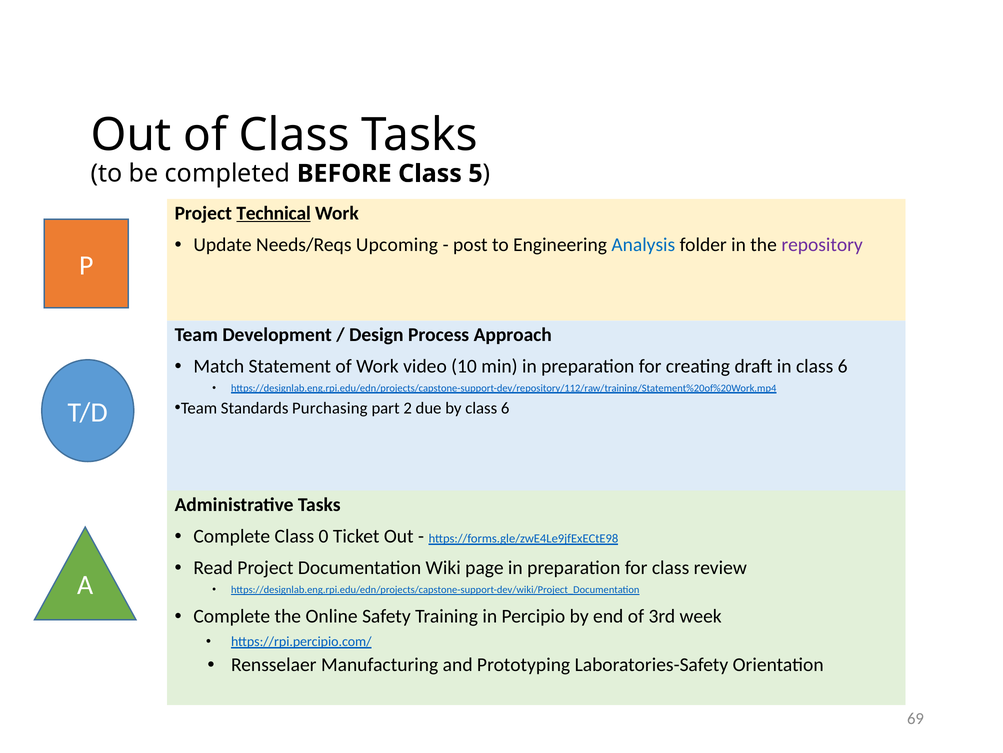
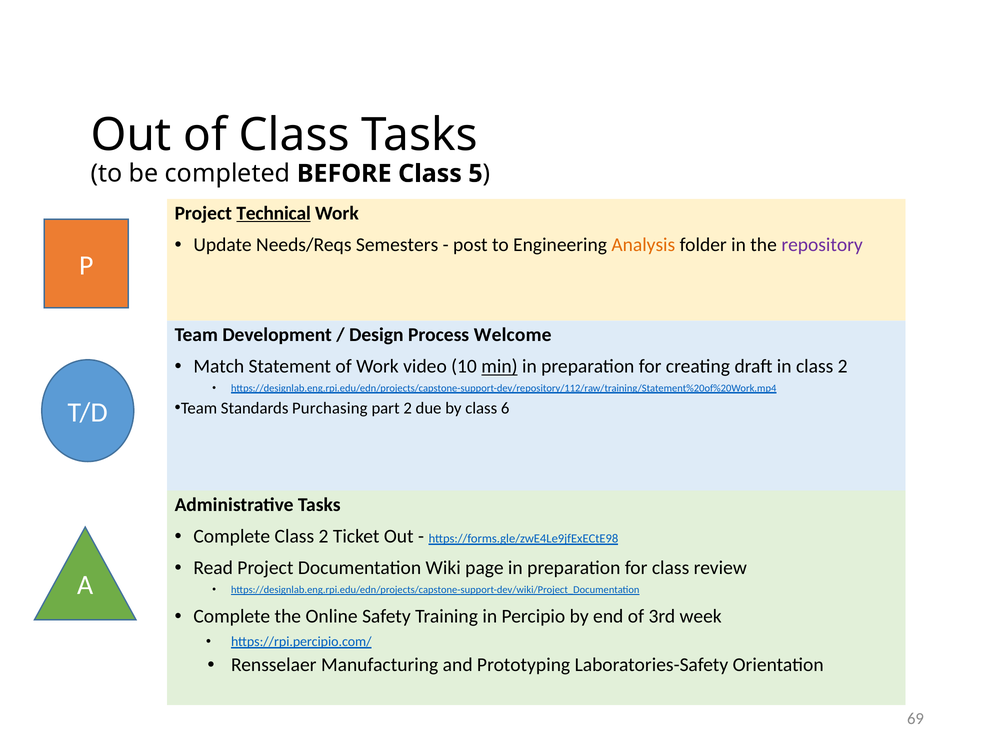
Upcoming: Upcoming -> Semesters (397, 245)
Analysis colour: blue -> orange (643, 245)
Approach: Approach -> Welcome (513, 335)
min underline: none -> present (499, 366)
in class 6: 6 -> 2 (843, 366)
Complete Class 0: 0 -> 2 (324, 536)
